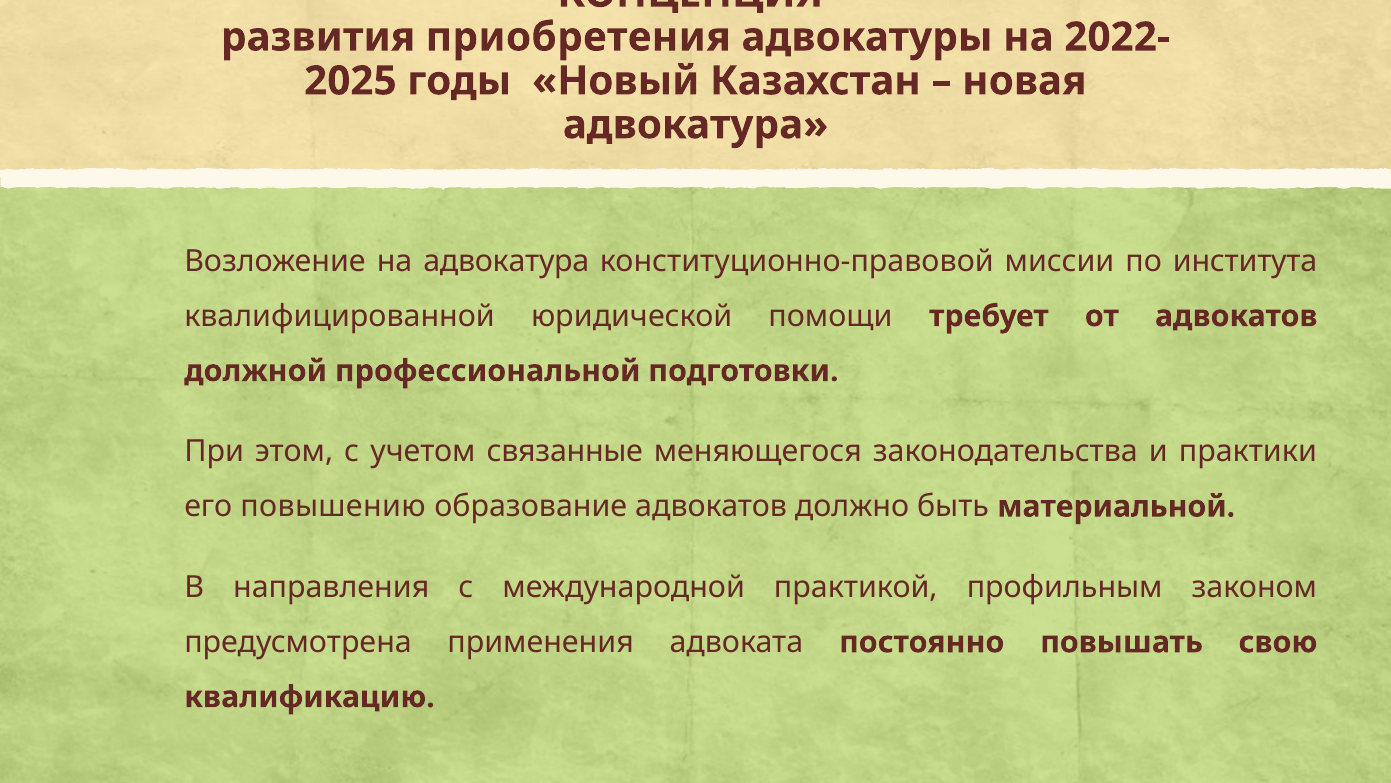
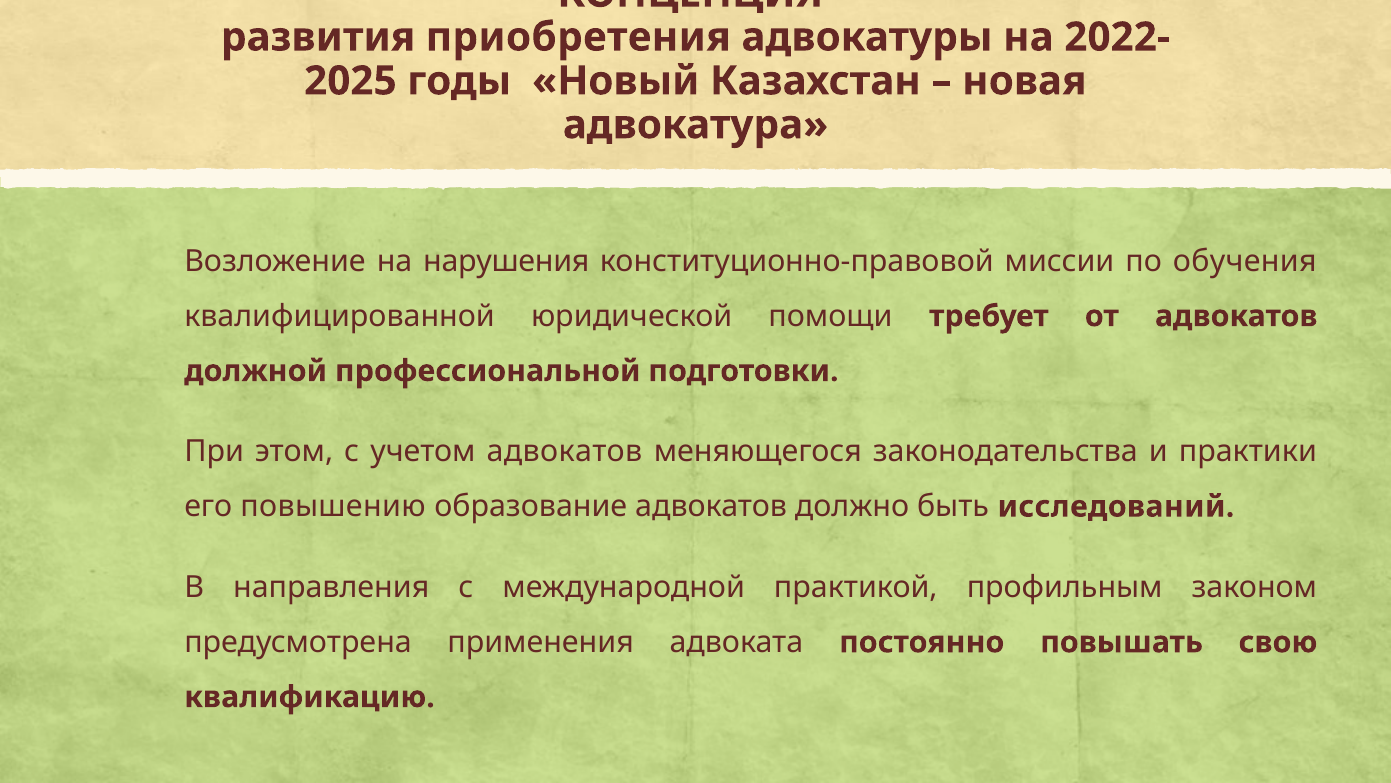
на адвокатура: адвокатура -> нарушения (506, 261)
института: института -> обучения (1245, 261)
учетом связанные: связанные -> адвокатов (565, 452)
материальной: материальной -> исследований (1116, 506)
